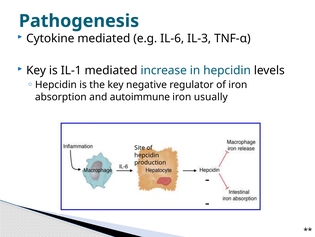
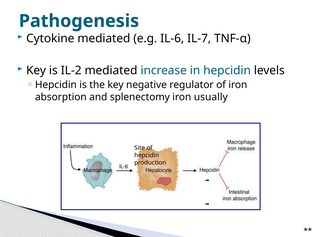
IL-3: IL-3 -> IL-7 (199, 38)
IL-1: IL-1 -> IL-2 (71, 70)
autoimmune: autoimmune -> splenectomy (140, 97)
